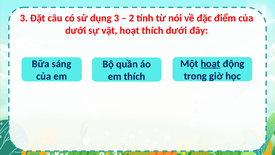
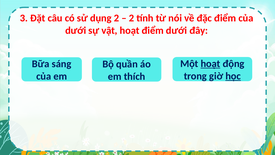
dụng 3: 3 -> 2 (116, 18)
hoạt thích: thích -> điểm (153, 30)
học underline: none -> present (233, 76)
